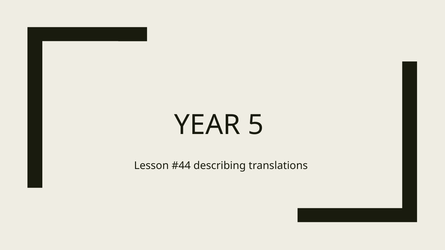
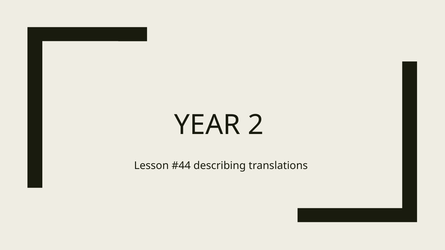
5: 5 -> 2 (256, 125)
